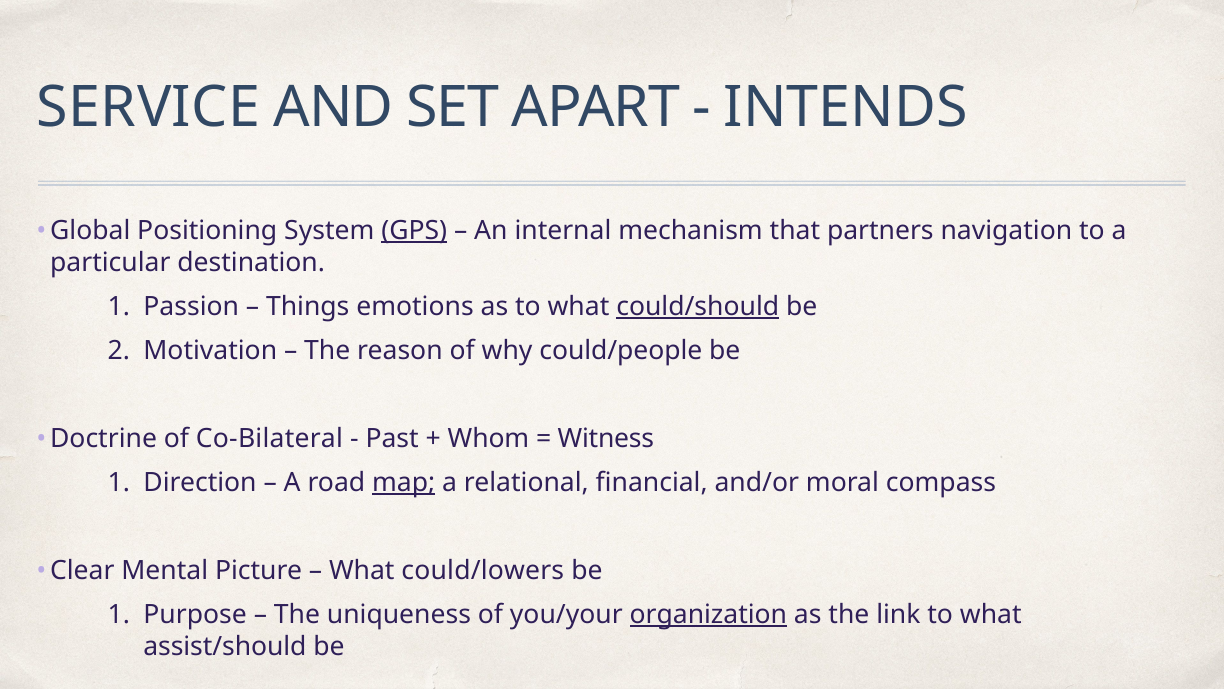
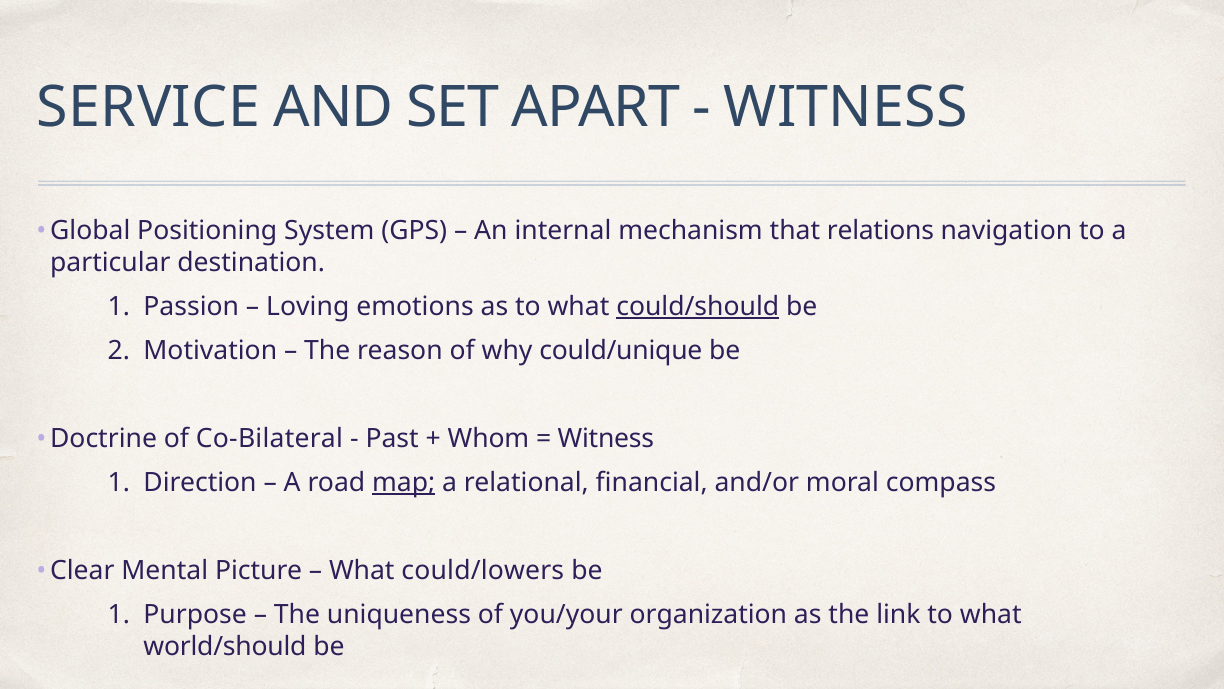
INTENDS: INTENDS -> WITNESS (846, 107)
GPS underline: present -> none (414, 231)
partners: partners -> relations (880, 231)
Things: Things -> Loving (308, 306)
could/people: could/people -> could/unique (621, 350)
organization underline: present -> none (708, 614)
assist/should: assist/should -> world/should (225, 646)
